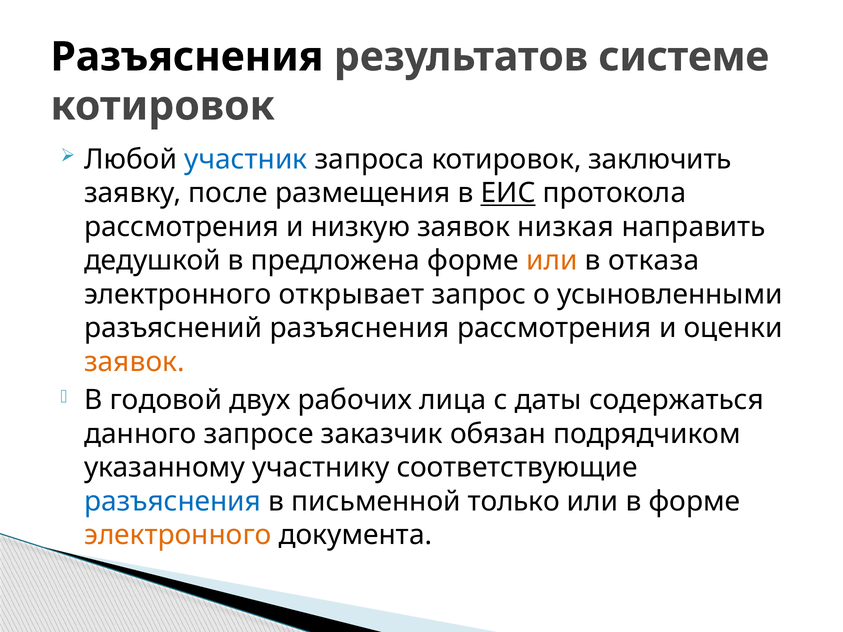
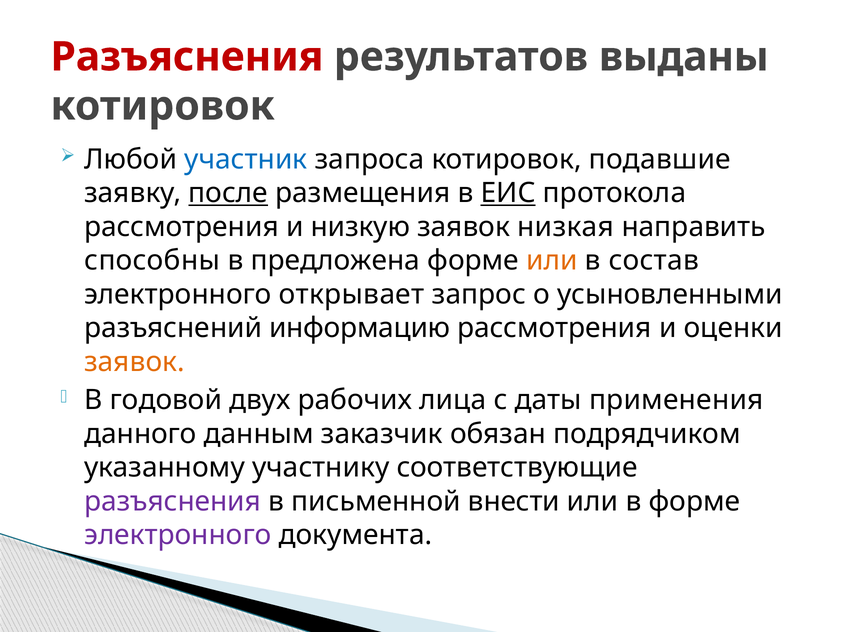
Разъяснения colour: black -> red (187, 57)
системе: системе -> выданы (684, 57)
заключить: заключить -> подавшие (660, 160)
после underline: none -> present (228, 193)
дедушкой: дедушкой -> способны (152, 261)
отказа: отказа -> состав (654, 261)
разъяснений разъяснения: разъяснения -> информацию (360, 328)
содержаться: содержаться -> применения (676, 400)
запросе: запросе -> данным (259, 434)
разъяснения colour: blue -> purple (173, 501)
только: только -> внести (514, 501)
электронного colour: orange -> purple (178, 535)
